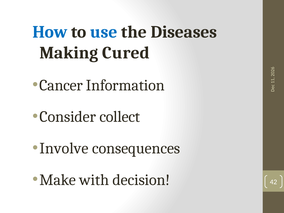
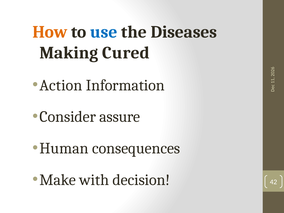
How colour: blue -> orange (50, 32)
Cancer: Cancer -> Action (61, 85)
collect: collect -> assure (120, 117)
Involve: Involve -> Human (64, 148)
